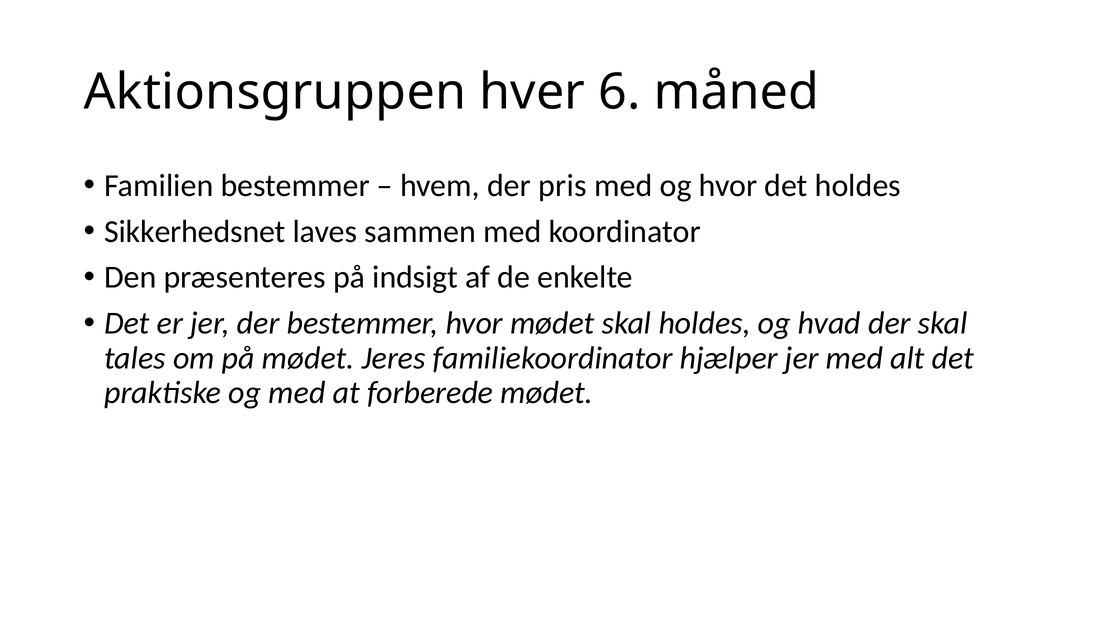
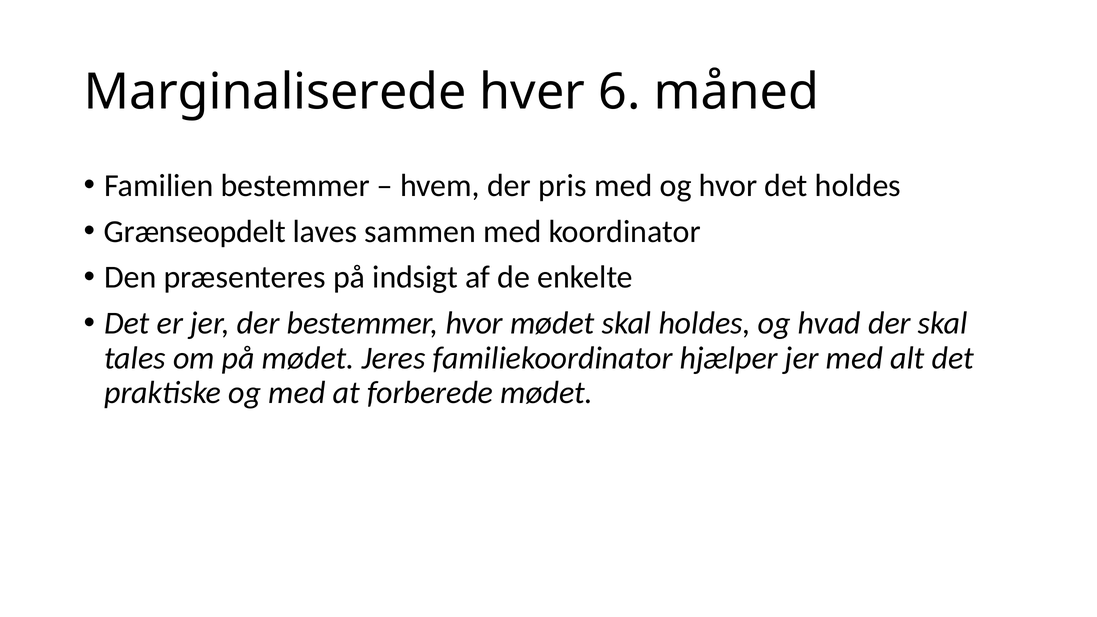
Aktionsgruppen: Aktionsgruppen -> Marginaliserede (275, 92)
Sikkerhedsnet: Sikkerhedsnet -> Grænseopdelt (195, 231)
